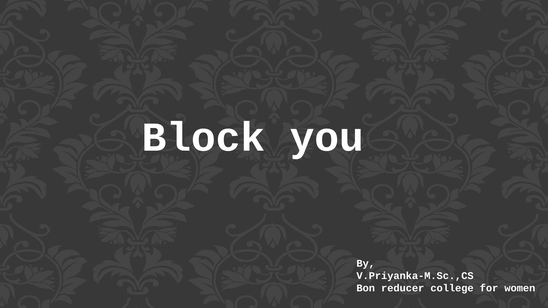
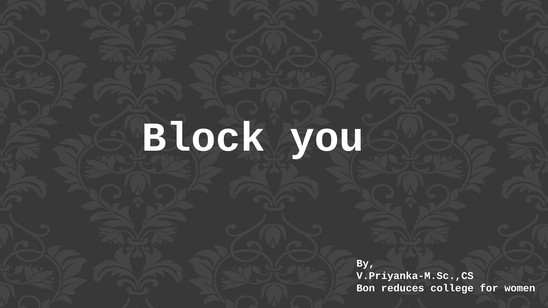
reducer: reducer -> reduces (403, 288)
